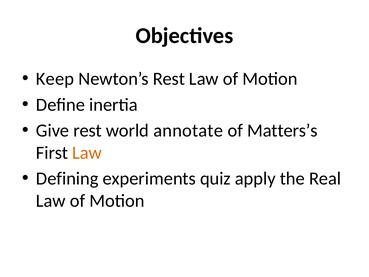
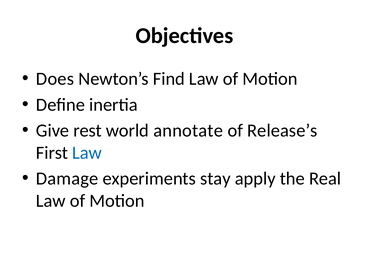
Keep: Keep -> Does (55, 79)
Newton’s Rest: Rest -> Find (169, 79)
Matters’s: Matters’s -> Release’s (282, 130)
Law colour: orange -> blue (87, 153)
Defining: Defining -> Damage (67, 178)
quiz: quiz -> stay (215, 178)
